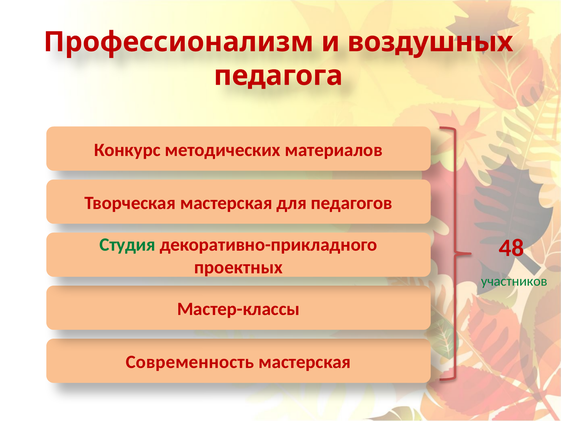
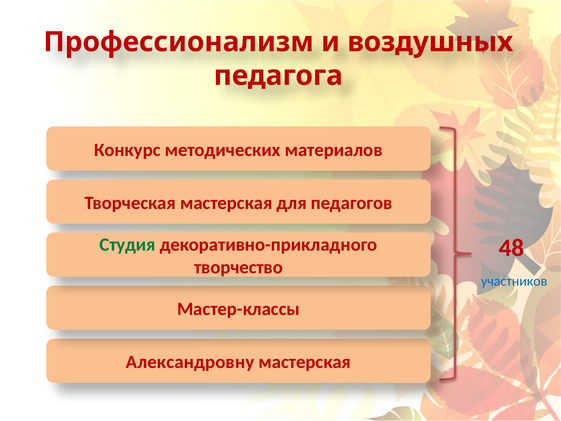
проектных: проектных -> творчество (238, 267)
участников colour: green -> blue (514, 281)
Современность: Современность -> Александровну (190, 362)
